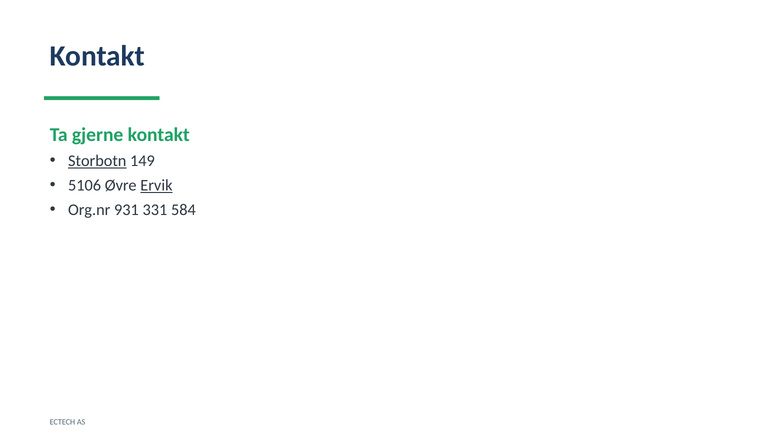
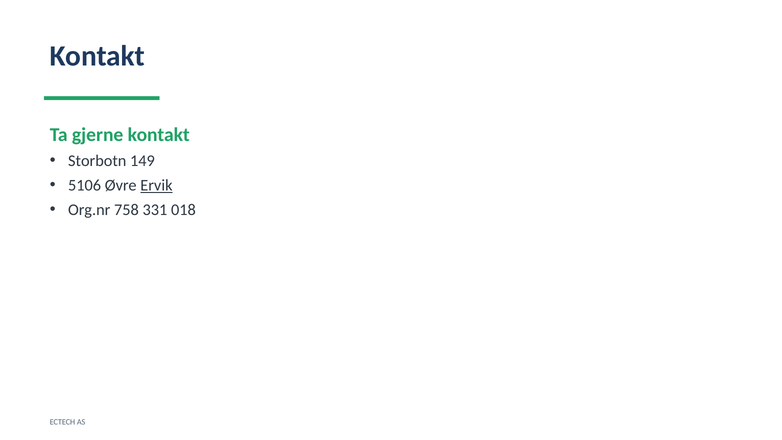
Storbotn underline: present -> none (97, 161)
931: 931 -> 758 (126, 210)
584: 584 -> 018 (183, 210)
